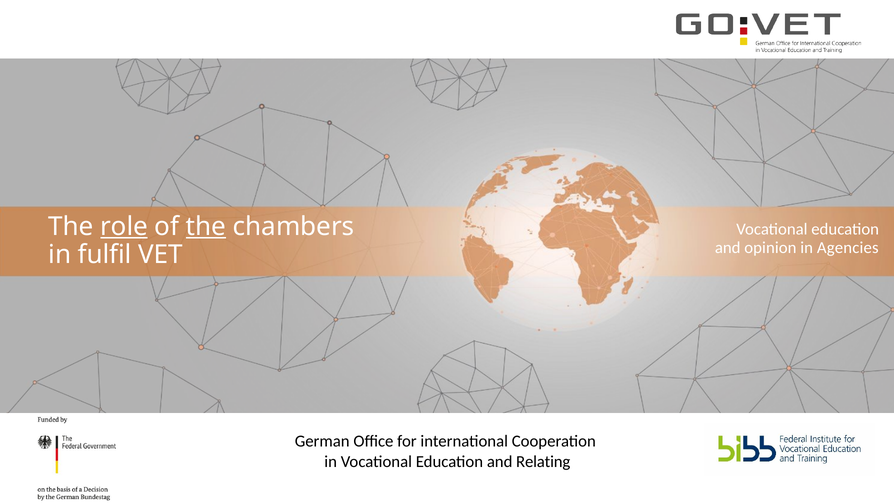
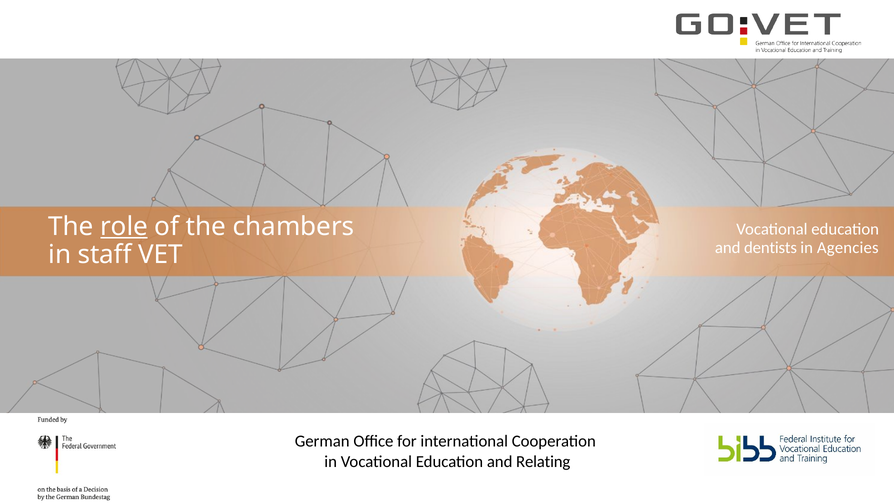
the underline: present -> none (206, 226)
opinion: opinion -> dentists (771, 248)
fulfil: fulfil -> staff (105, 255)
